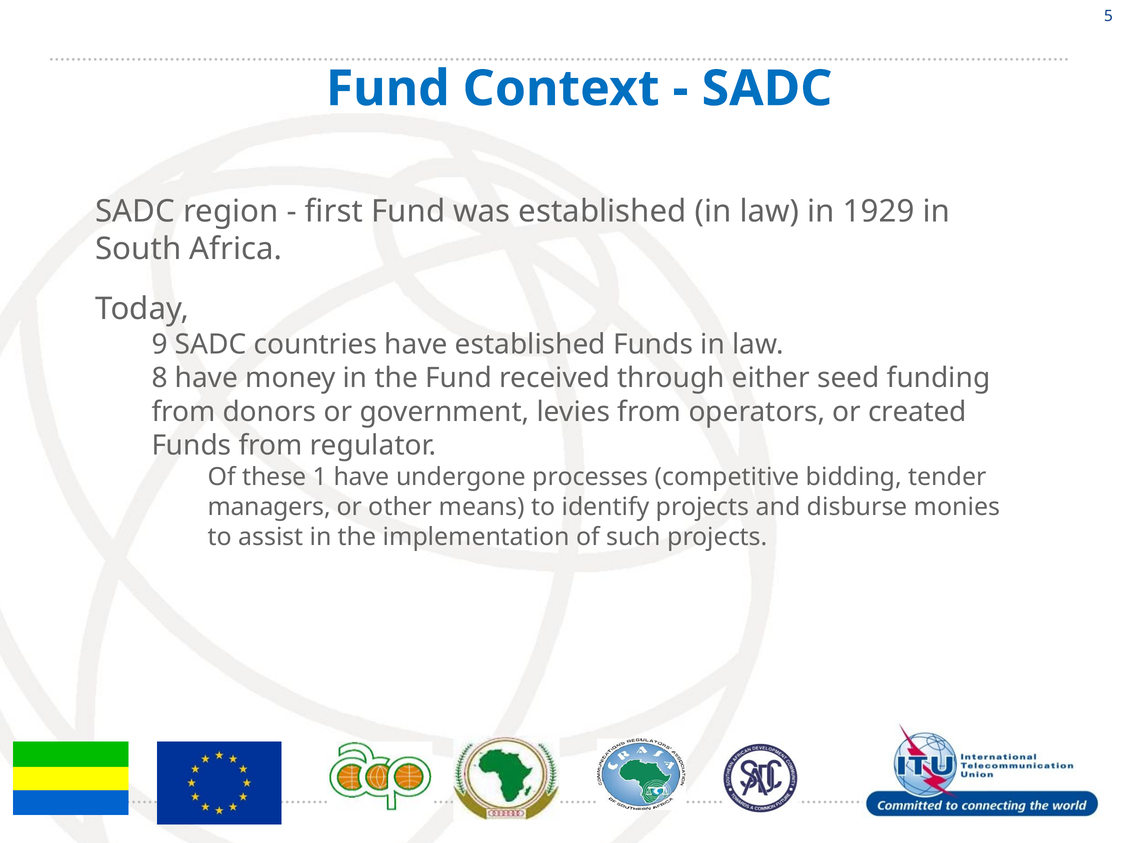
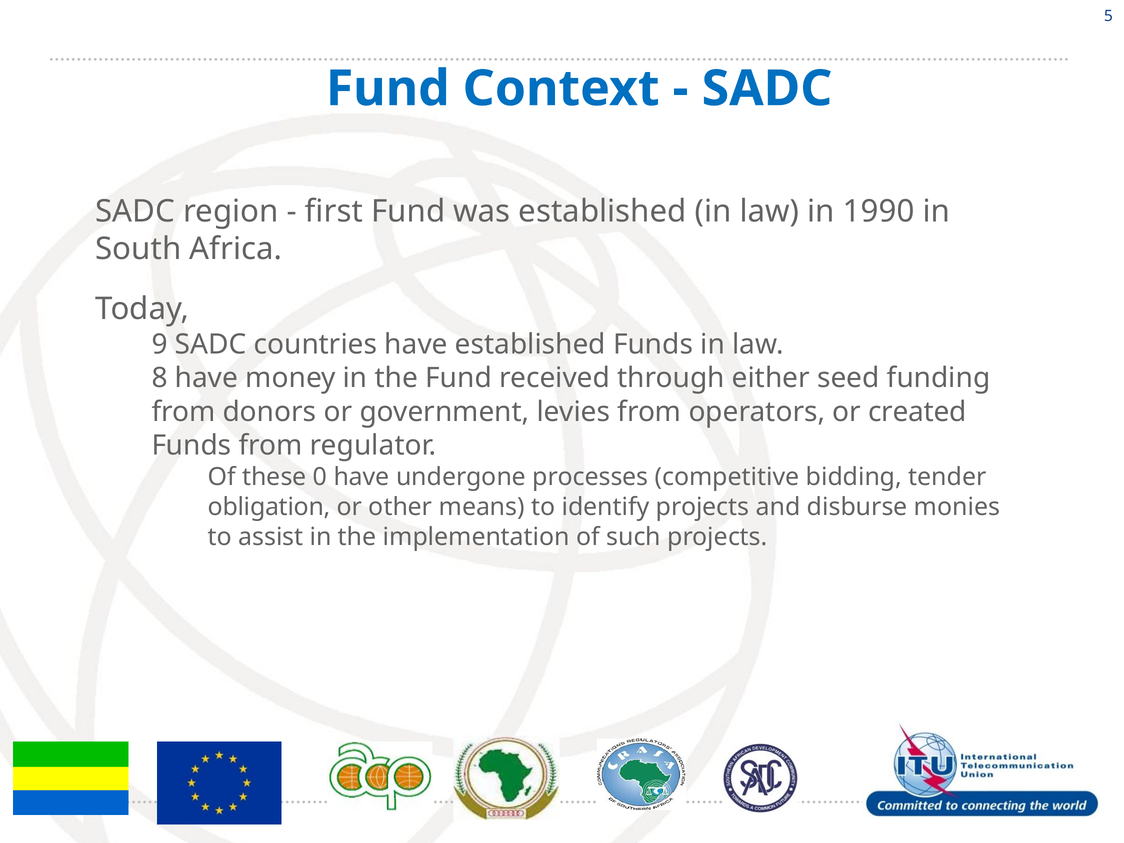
1929: 1929 -> 1990 (879, 212)
1: 1 -> 0 (320, 477)
managers: managers -> obligation (269, 507)
